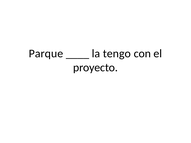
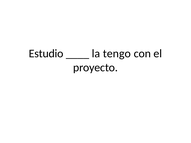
Parque: Parque -> Estudio (46, 54)
